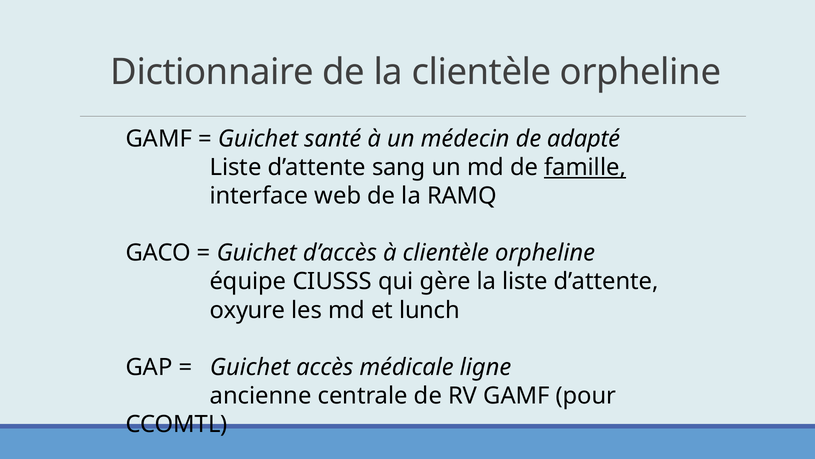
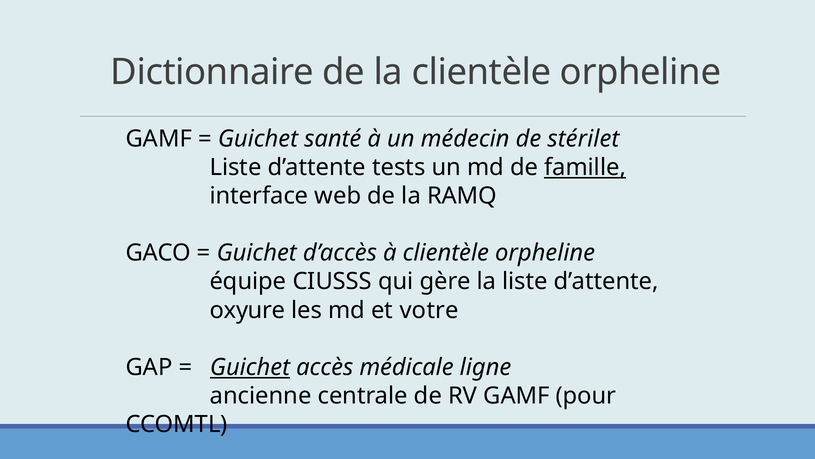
adapté: adapté -> stérilet (583, 139)
sang: sang -> tests (399, 167)
lunch: lunch -> votre (429, 310)
Guichet underline: none -> present (250, 367)
